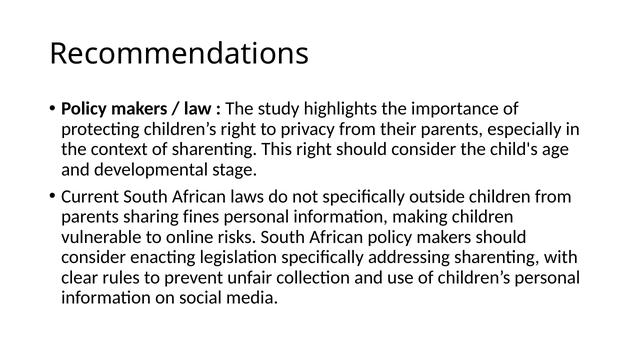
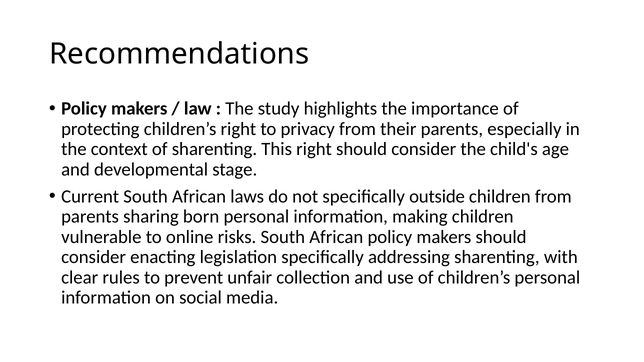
fines: fines -> born (201, 217)
